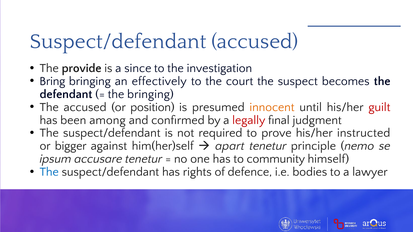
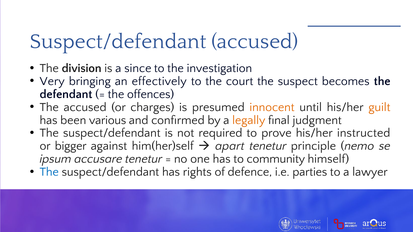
provide: provide -> division (82, 68)
Bring: Bring -> Very (52, 81)
the bringing: bringing -> offences (151, 94)
position: position -> charges (152, 107)
guilt colour: red -> orange (379, 107)
among: among -> various (108, 120)
legally colour: red -> orange (249, 120)
bodies: bodies -> parties (310, 172)
